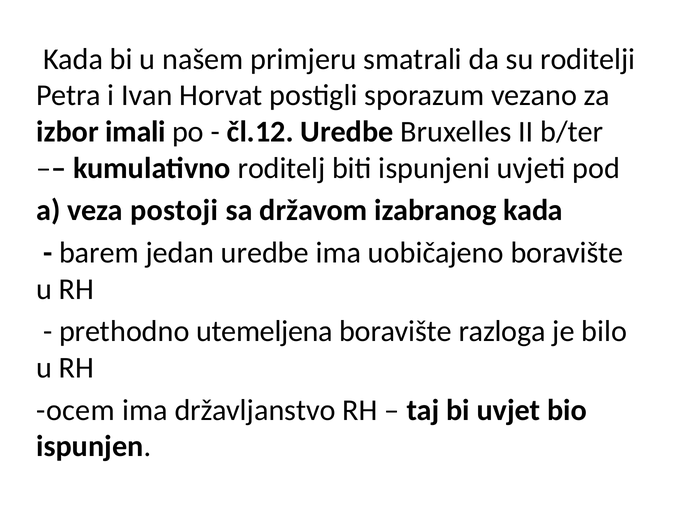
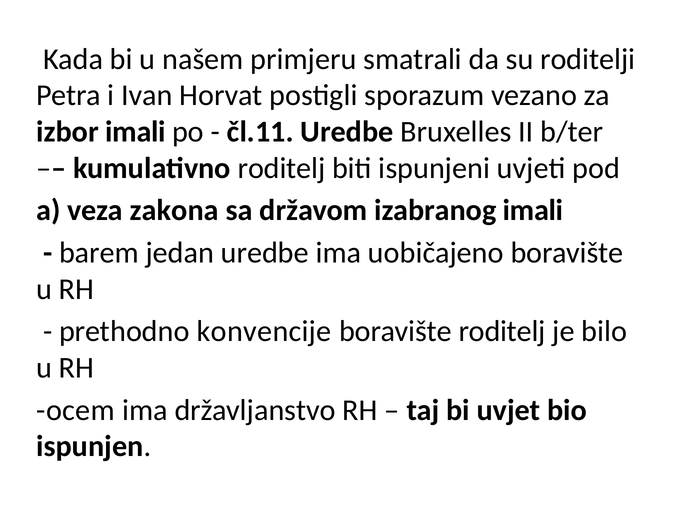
čl.12: čl.12 -> čl.11 (260, 132)
postoji: postoji -> zakona (174, 210)
izabranog kada: kada -> imali (533, 210)
utemeljena: utemeljena -> konvencije (264, 331)
boravište razloga: razloga -> roditelj (502, 331)
